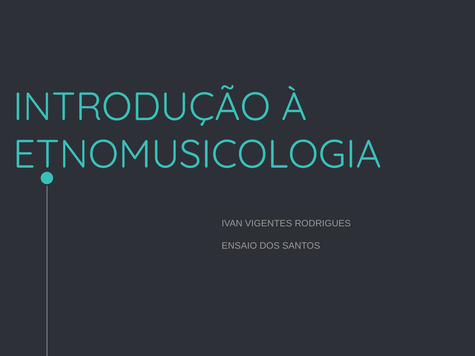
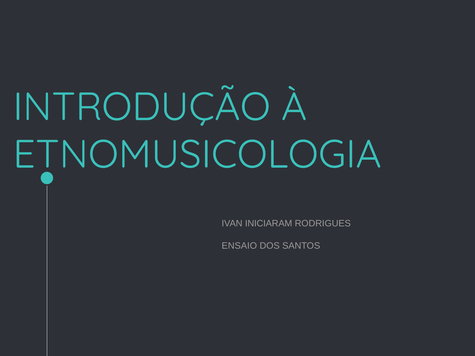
VIGENTES: VIGENTES -> INICIARAM (269, 224)
